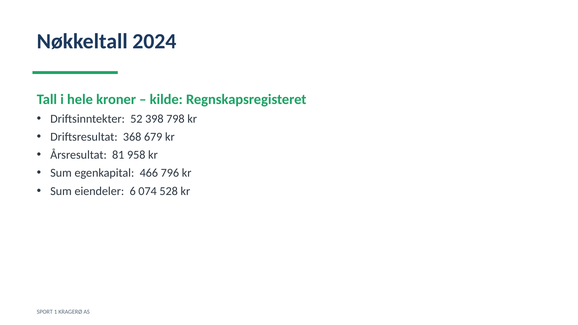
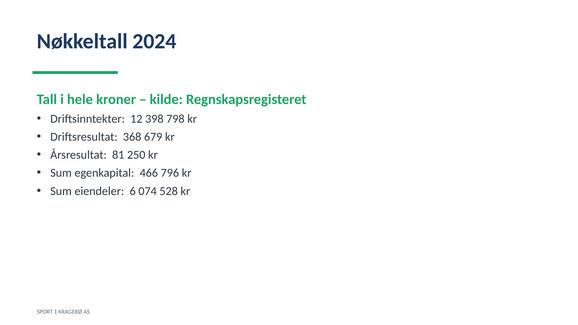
52: 52 -> 12 (136, 119)
958: 958 -> 250 (136, 155)
